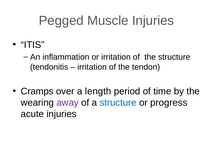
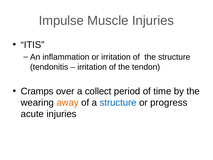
Pegged: Pegged -> Impulse (61, 21)
length: length -> collect (98, 91)
away colour: purple -> orange (68, 102)
